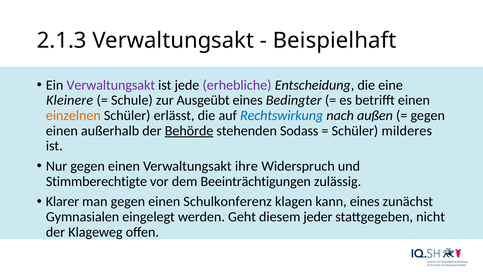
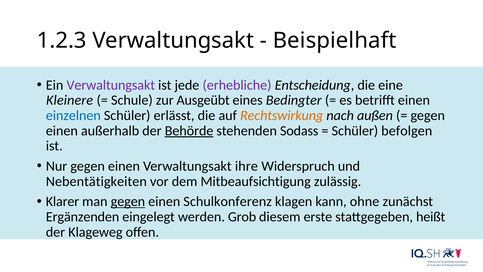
2.1.3: 2.1.3 -> 1.2.3 (62, 41)
einzelnen colour: orange -> blue (73, 115)
Rechtswirkung colour: blue -> orange (282, 115)
milderes: milderes -> befolgen (407, 131)
Stimmberechtigte: Stimmberechtigte -> Nebentätigkeiten (96, 181)
Beeinträchtigungen: Beeinträchtigungen -> Mitbeaufsichtigung (256, 181)
gegen underline: none -> present (128, 201)
kann eines: eines -> ohne (365, 201)
Gymnasialen: Gymnasialen -> Ergänzenden (83, 217)
Geht: Geht -> Grob (242, 217)
jeder: jeder -> erste (318, 217)
nicht: nicht -> heißt (431, 217)
